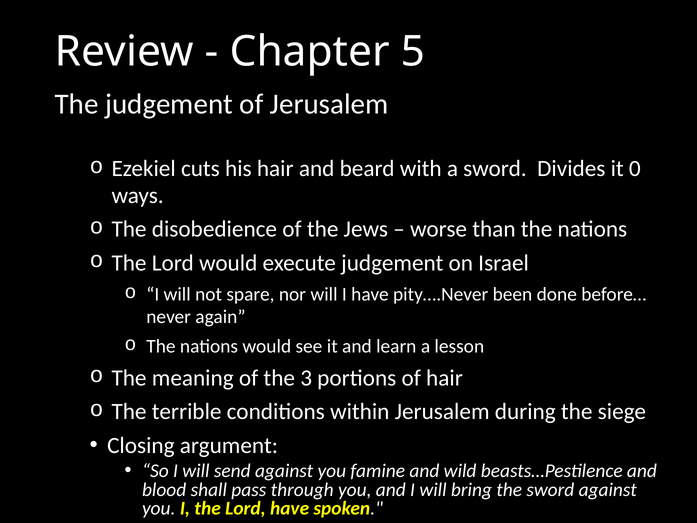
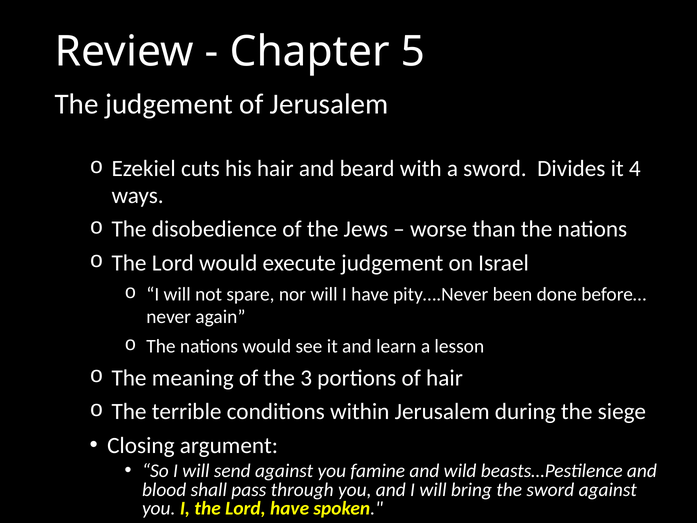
0: 0 -> 4 (635, 169)
